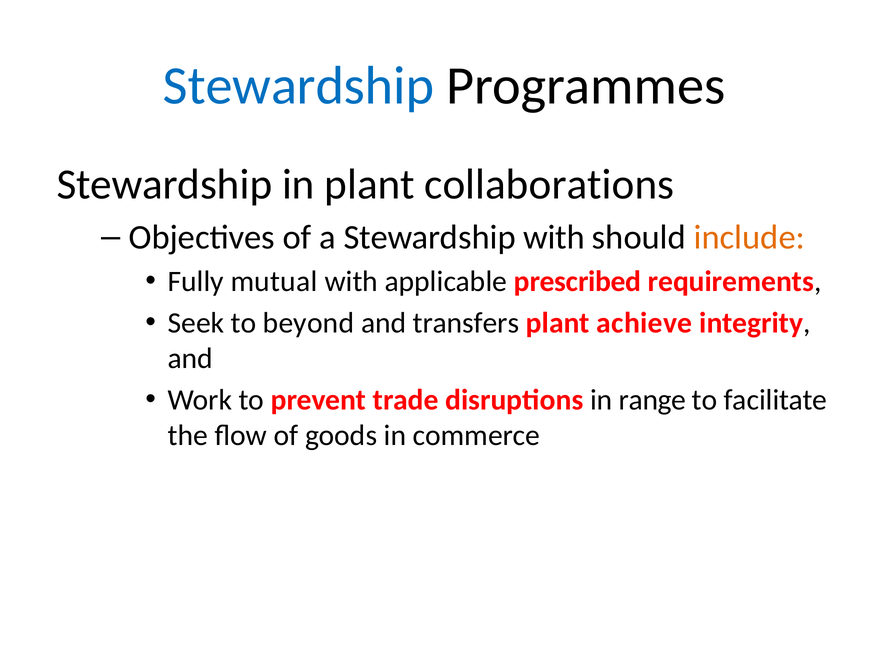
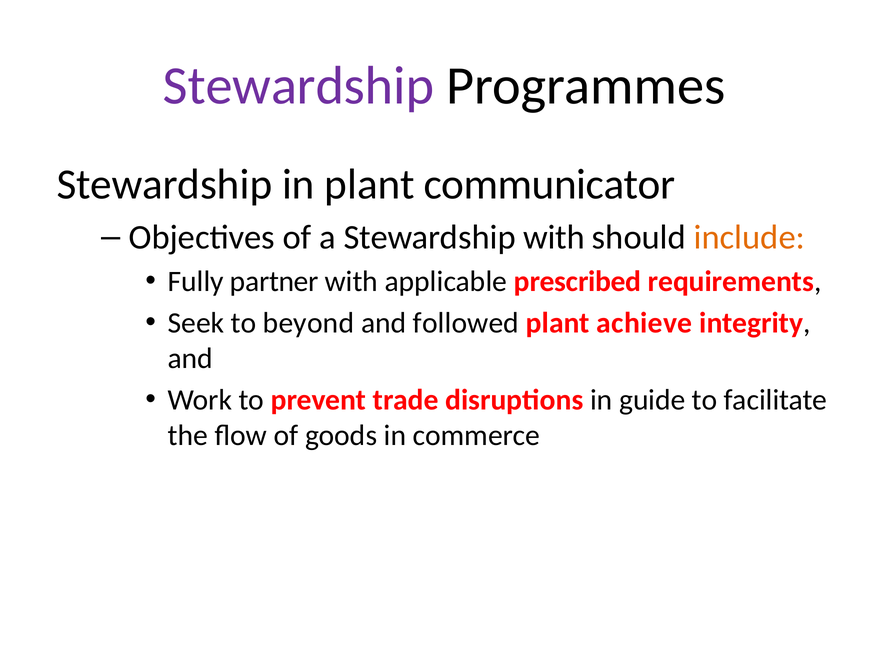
Stewardship colour: blue -> purple (298, 86)
collaborations: collaborations -> communicator (549, 185)
mutual: mutual -> partner (274, 282)
transfers: transfers -> followed (466, 323)
range: range -> guide (652, 400)
